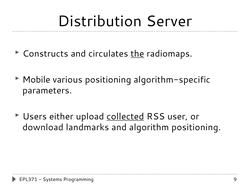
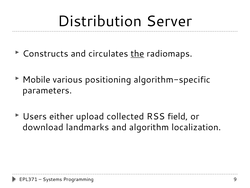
collected underline: present -> none (125, 116)
user: user -> field (178, 116)
algorithm positioning: positioning -> localization (196, 127)
